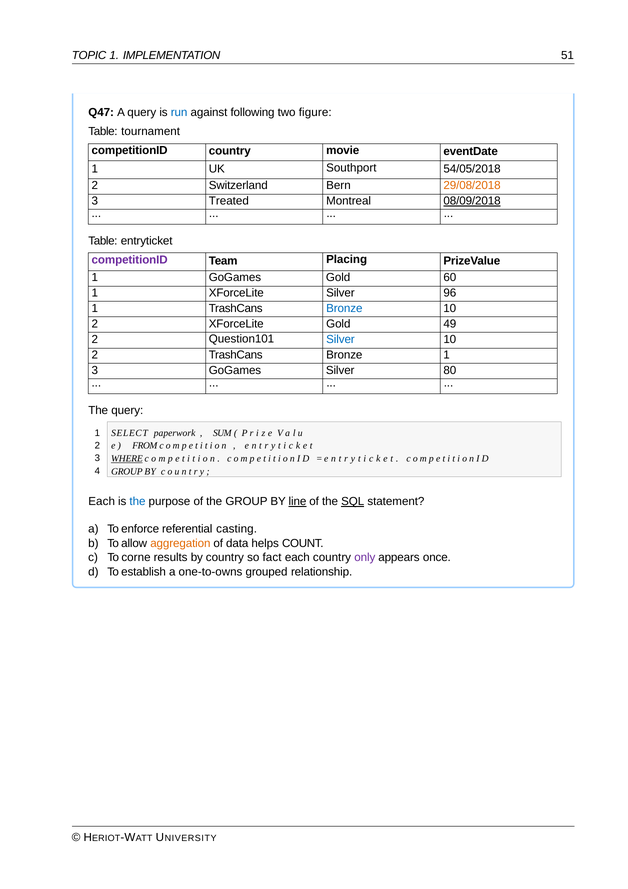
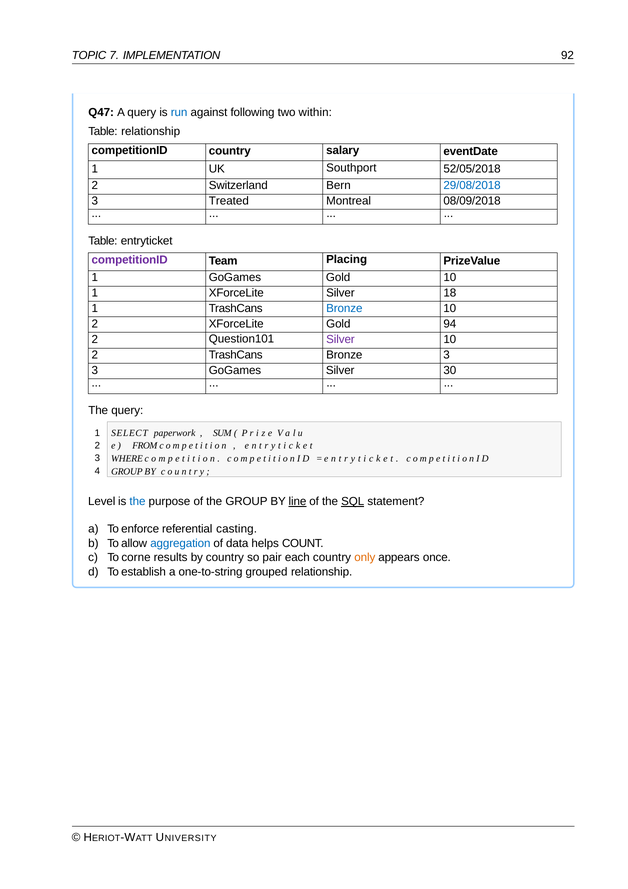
TOPIC 1: 1 -> 7 (114, 55)
51: 51 -> 92 (567, 55)
figure: figure -> within (315, 112)
Table tournament: tournament -> relationship (151, 131)
movie: movie -> salary (343, 150)
54/05/2018: 54/05/2018 -> 52/05/2018 (472, 169)
29/08/2018 colour: orange -> blue (472, 185)
08/09/2018 underline: present -> none (472, 201)
Gold 60: 60 -> 10 (450, 277)
96: 96 -> 18 (450, 293)
49: 49 -> 94 (450, 324)
Silver colour: blue -> purple (340, 339)
Bronze 1: 1 -> 3 (447, 355)
80: 80 -> 30 (450, 370)
WHERE underline: present -> none (127, 459)
Each: Each -> Level (102, 501)
aggregation colour: orange -> blue (180, 543)
fact: fact -> pair (272, 557)
only colour: purple -> orange (365, 557)
one-to-owns: one-to-owns -> one-to-string (211, 572)
